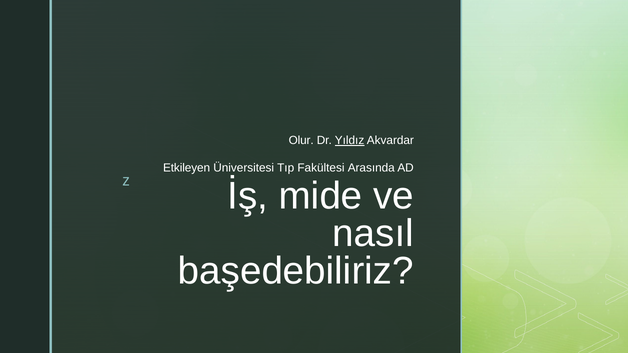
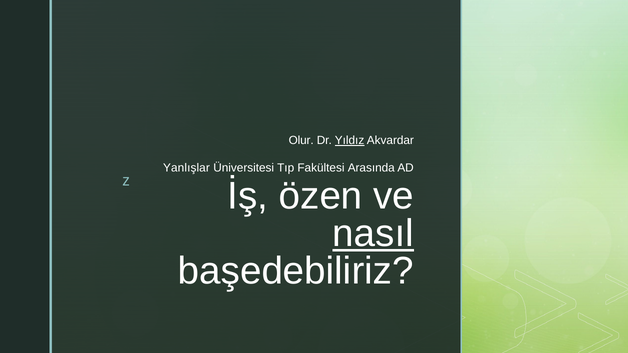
Etkileyen: Etkileyen -> Yanlışlar (186, 168)
mide: mide -> özen (321, 196)
nasıl underline: none -> present (373, 234)
